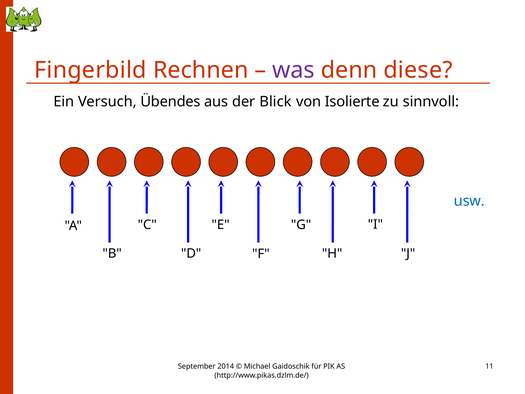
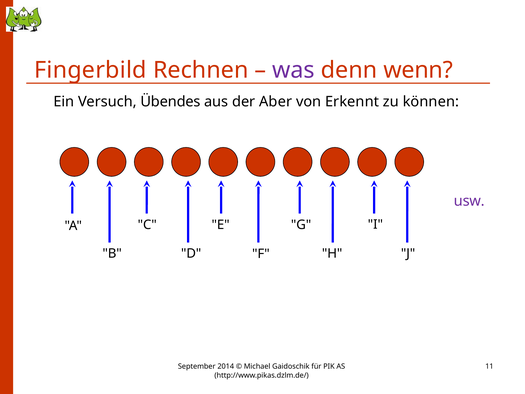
diese: diese -> wenn (418, 70)
Blick: Blick -> Aber (276, 102)
Isolierte: Isolierte -> Erkennt (352, 102)
sinnvoll: sinnvoll -> können (431, 102)
usw colour: blue -> purple (469, 201)
